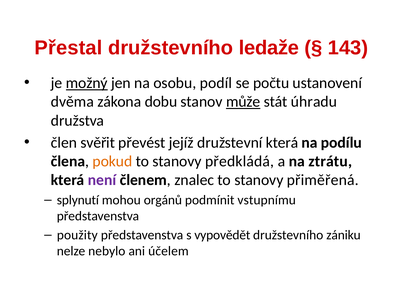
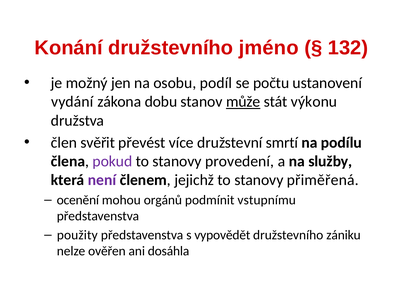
Přestal: Přestal -> Konání (69, 48)
ledaže: ledaže -> jméno (269, 48)
143: 143 -> 132 (348, 48)
možný underline: present -> none (87, 83)
dvěma: dvěma -> vydání (72, 102)
úhradu: úhradu -> výkonu (314, 102)
jejíž: jejíž -> více (181, 142)
družstevní která: která -> smrtí (282, 142)
pokud colour: orange -> purple (112, 161)
předkládá: předkládá -> provedení (240, 161)
ztrátu: ztrátu -> služby (330, 161)
znalec: znalec -> jejichž (194, 180)
splynutí: splynutí -> ocenění (78, 200)
nebylo: nebylo -> ověřen (107, 251)
účelem: účelem -> dosáhla (169, 251)
